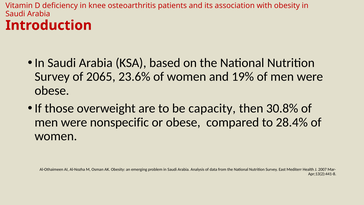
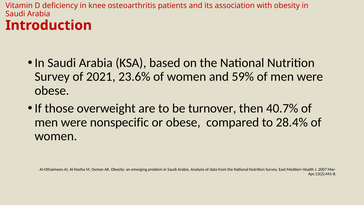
2065: 2065 -> 2021 (101, 77)
19%: 19% -> 59% (243, 77)
capacity: capacity -> turnover (212, 108)
30.8%: 30.8% -> 40.7% (282, 108)
